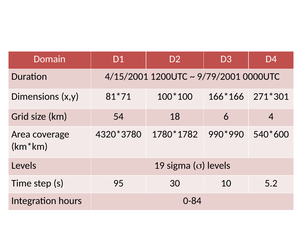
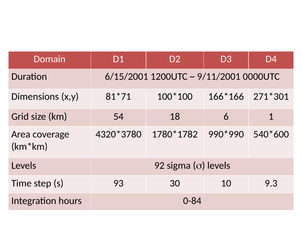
4/15/2001: 4/15/2001 -> 6/15/2001 (127, 77)
9/79/2001: 9/79/2001 -> 9/11/2001 (219, 77)
4: 4 -> 1 (271, 117)
19: 19 -> 92 (159, 166)
95: 95 -> 93 (118, 184)
5.2: 5.2 -> 9.3 (271, 184)
